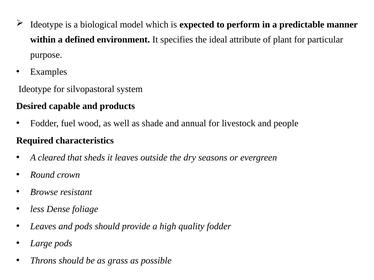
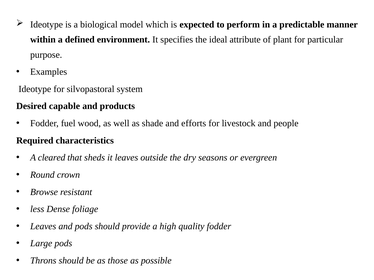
annual: annual -> efforts (194, 124)
grass: grass -> those (118, 261)
